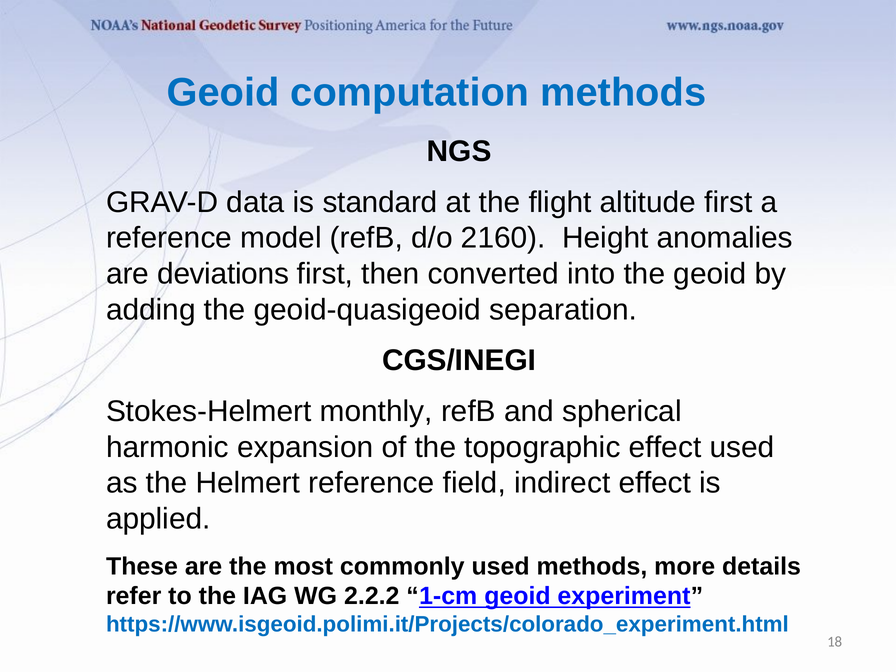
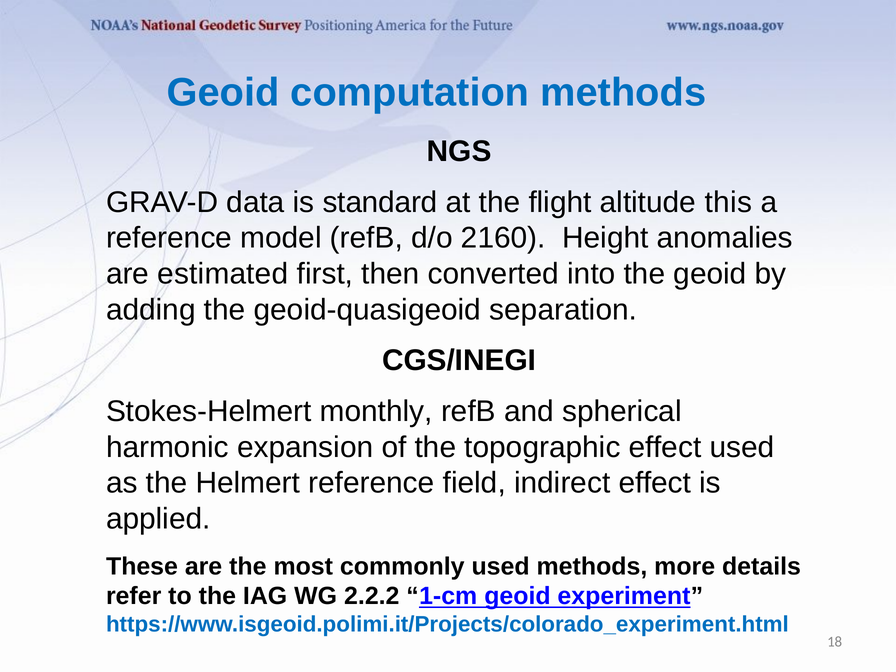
altitude first: first -> this (728, 202)
deviations: deviations -> estimated (223, 274)
